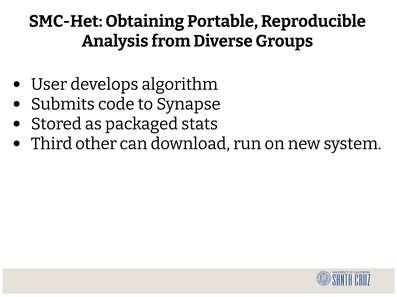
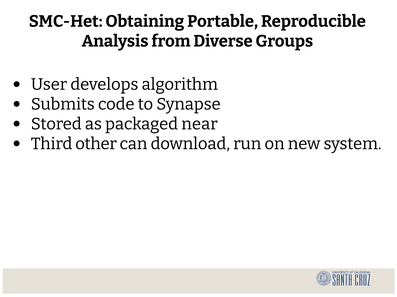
stats: stats -> near (200, 124)
